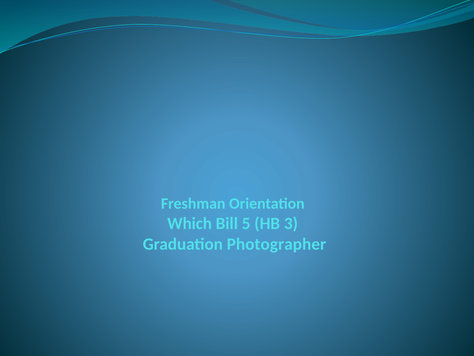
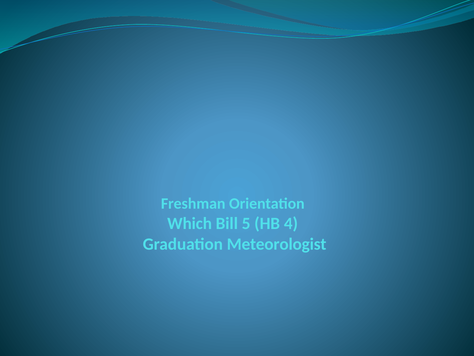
3: 3 -> 4 (291, 223)
Photographer: Photographer -> Meteorologist (277, 244)
